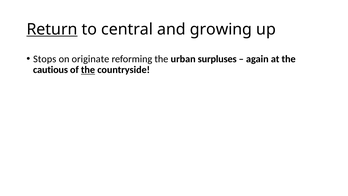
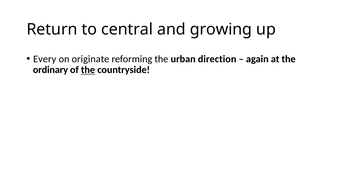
Return underline: present -> none (52, 29)
Stops: Stops -> Every (45, 59)
surpluses: surpluses -> direction (217, 59)
cautious: cautious -> ordinary (50, 70)
